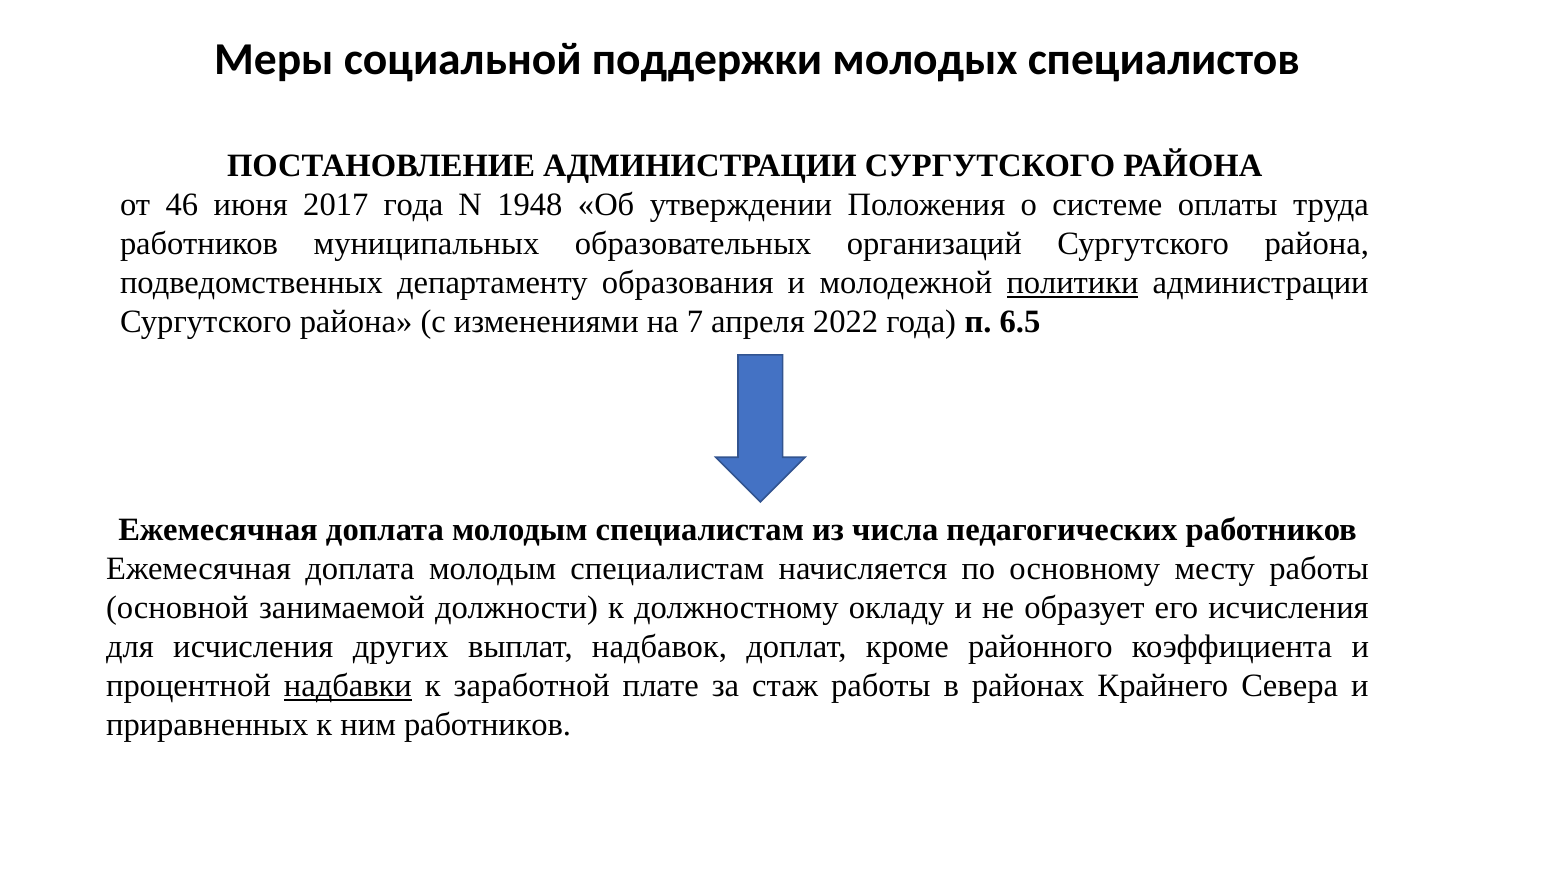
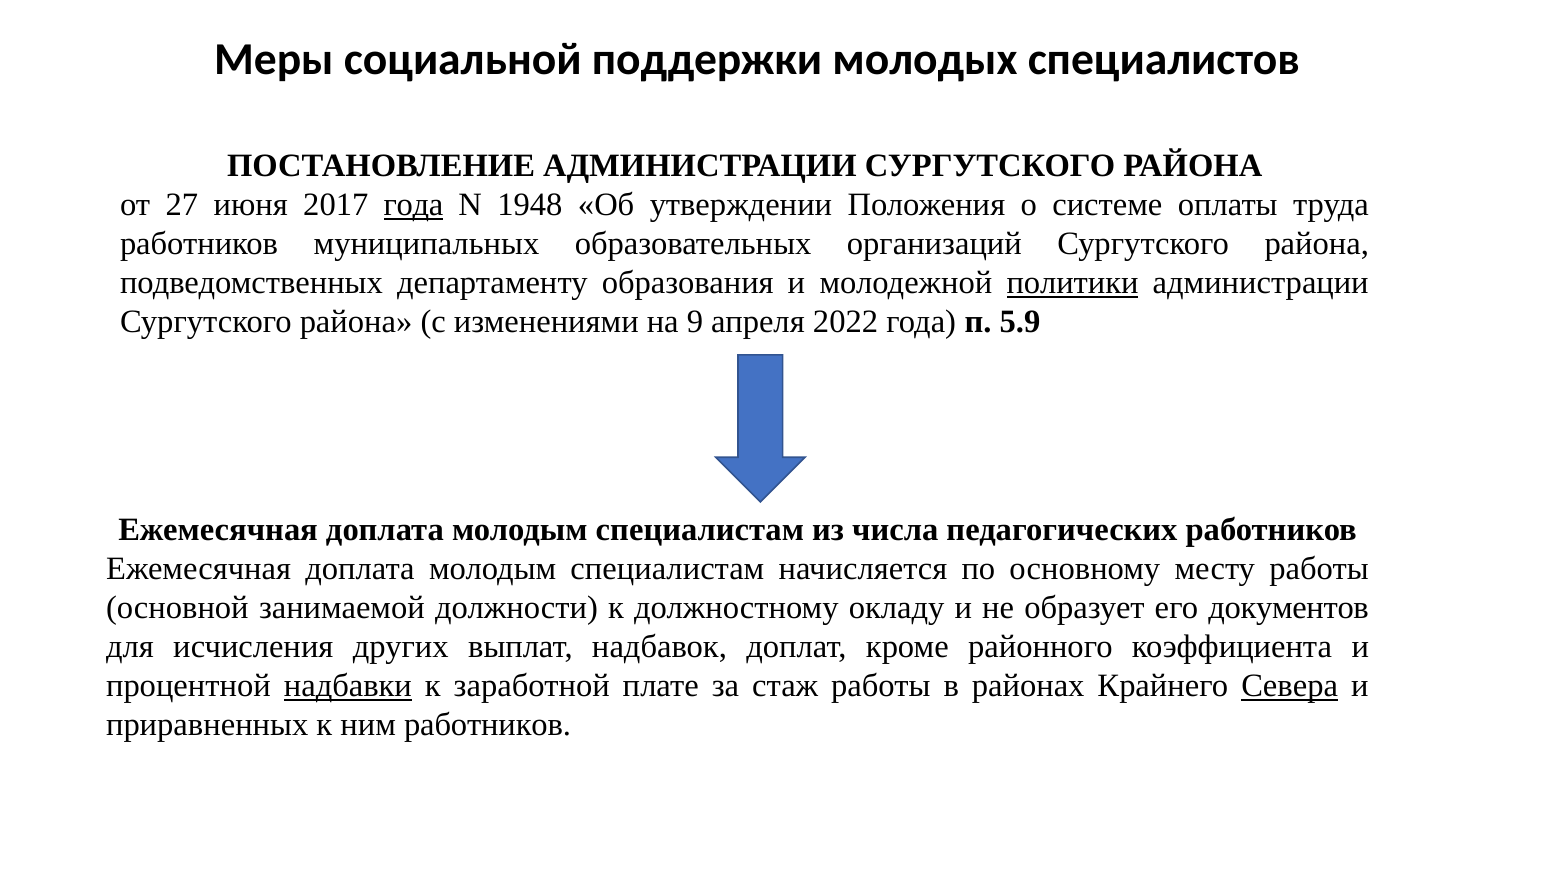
46: 46 -> 27 (182, 205)
года underline: none -> present (414, 205)
7: 7 -> 9 (695, 322)
6.5: 6.5 -> 5.9 (1020, 322)
его исчисления: исчисления -> документов (1289, 607)
Севера underline: none -> present (1290, 685)
